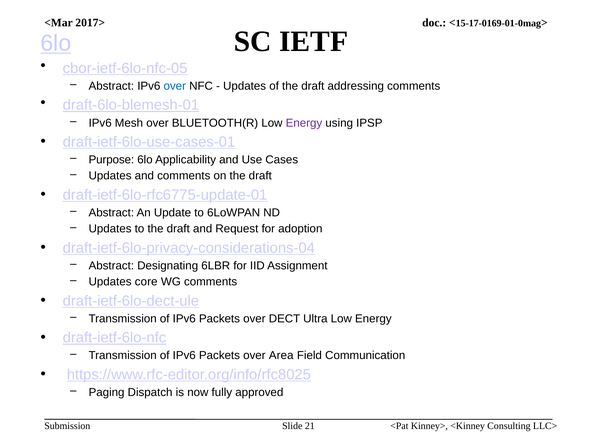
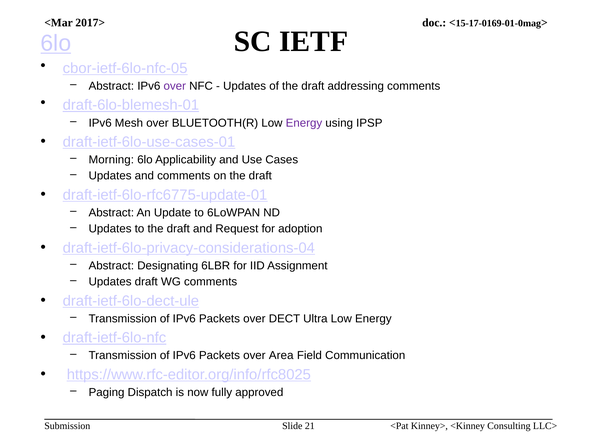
over colour: blue -> purple (175, 86)
Purpose: Purpose -> Morning (111, 160)
Updates core: core -> draft (146, 282)
